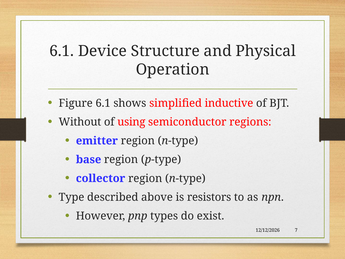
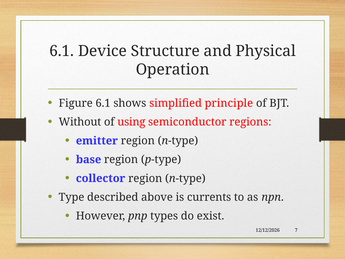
inductive: inductive -> principle (229, 103)
resistors: resistors -> currents (209, 197)
